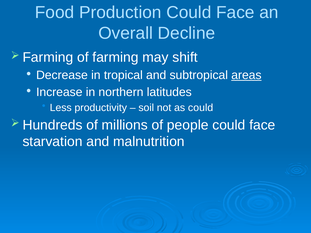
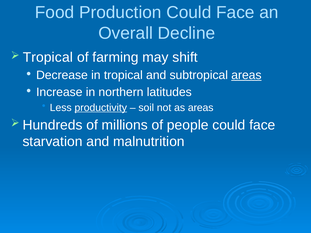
Farming: Farming -> Tropical (48, 57)
productivity underline: none -> present (101, 108)
as could: could -> areas (201, 108)
